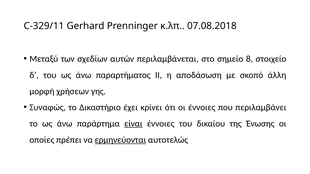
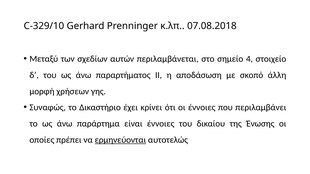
C-329/11: C-329/11 -> C-329/10 (44, 26)
8: 8 -> 4 (249, 59)
είναι underline: present -> none (133, 124)
